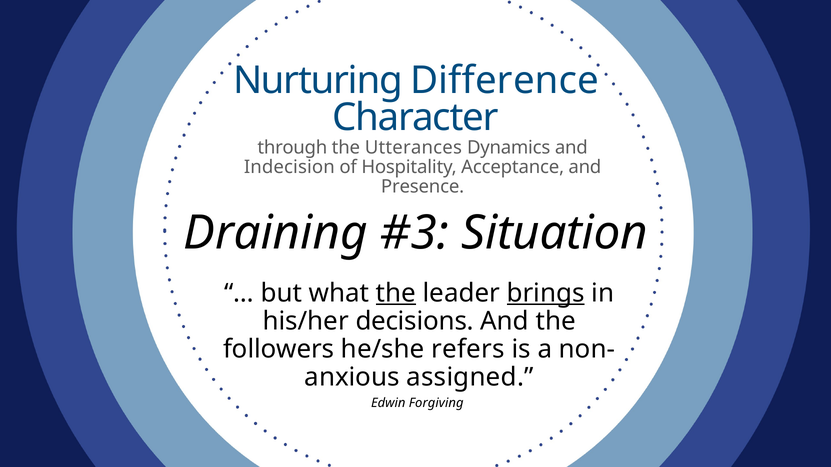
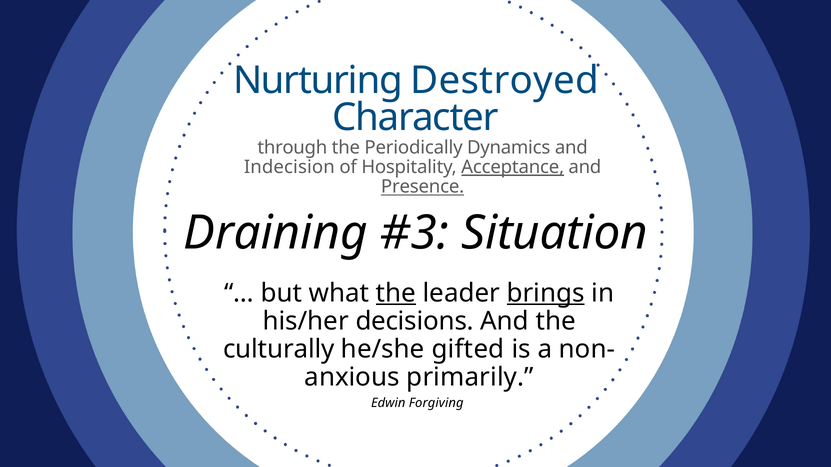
Difference: Difference -> Destroyed (505, 80)
Utterances: Utterances -> Periodically (414, 148)
Acceptance underline: none -> present (513, 167)
Presence underline: none -> present (423, 187)
followers: followers -> culturally (279, 349)
refers: refers -> gifted (468, 349)
assigned: assigned -> primarily (470, 378)
